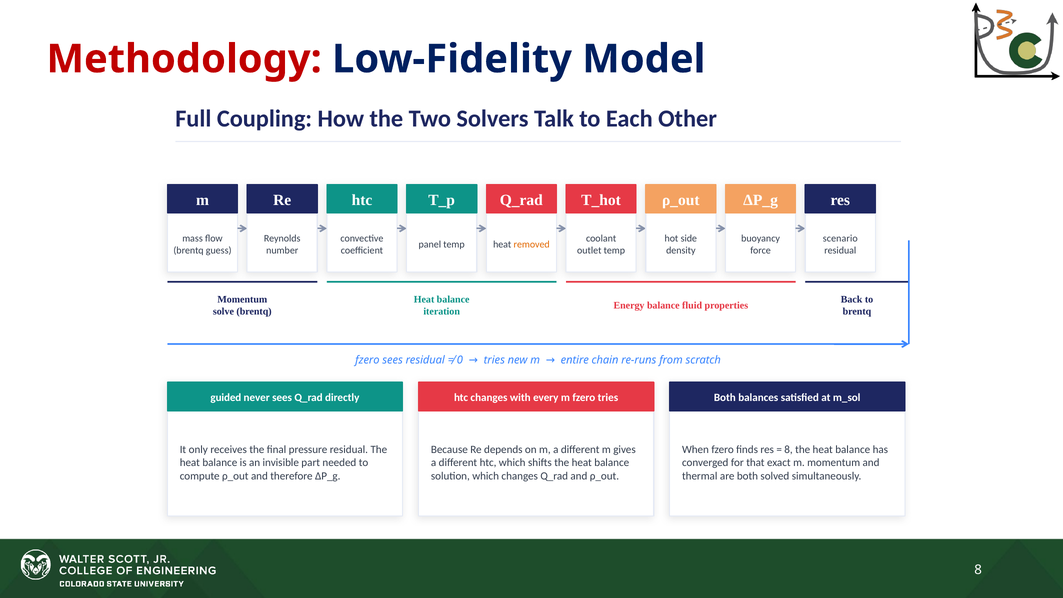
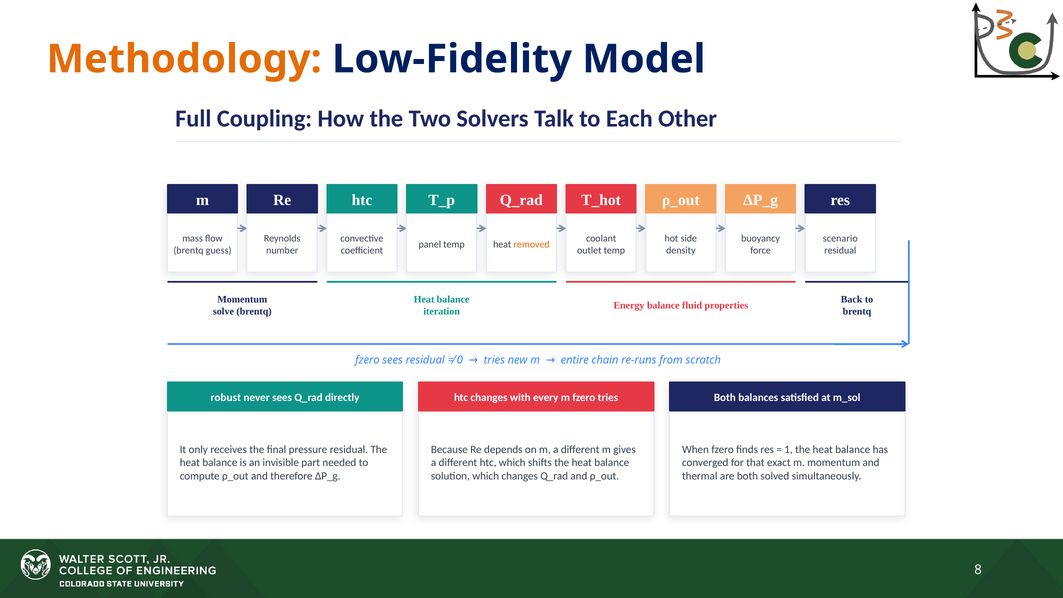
Methodology colour: red -> orange (184, 59)
guided: guided -> robust (226, 397)
8: 8 -> 1 (789, 449)
